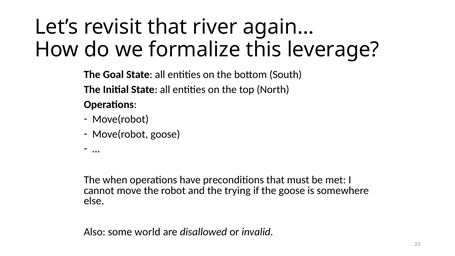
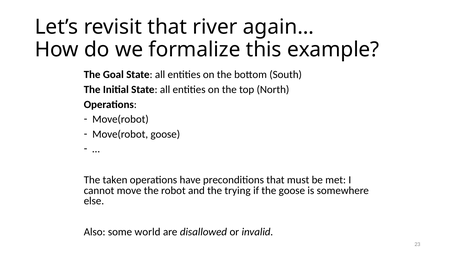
leverage: leverage -> example (333, 49)
when: when -> taken (115, 180)
